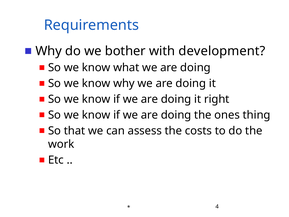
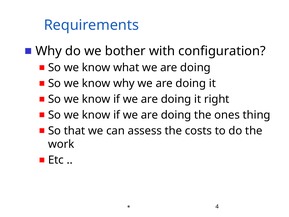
development: development -> configuration (222, 51)
